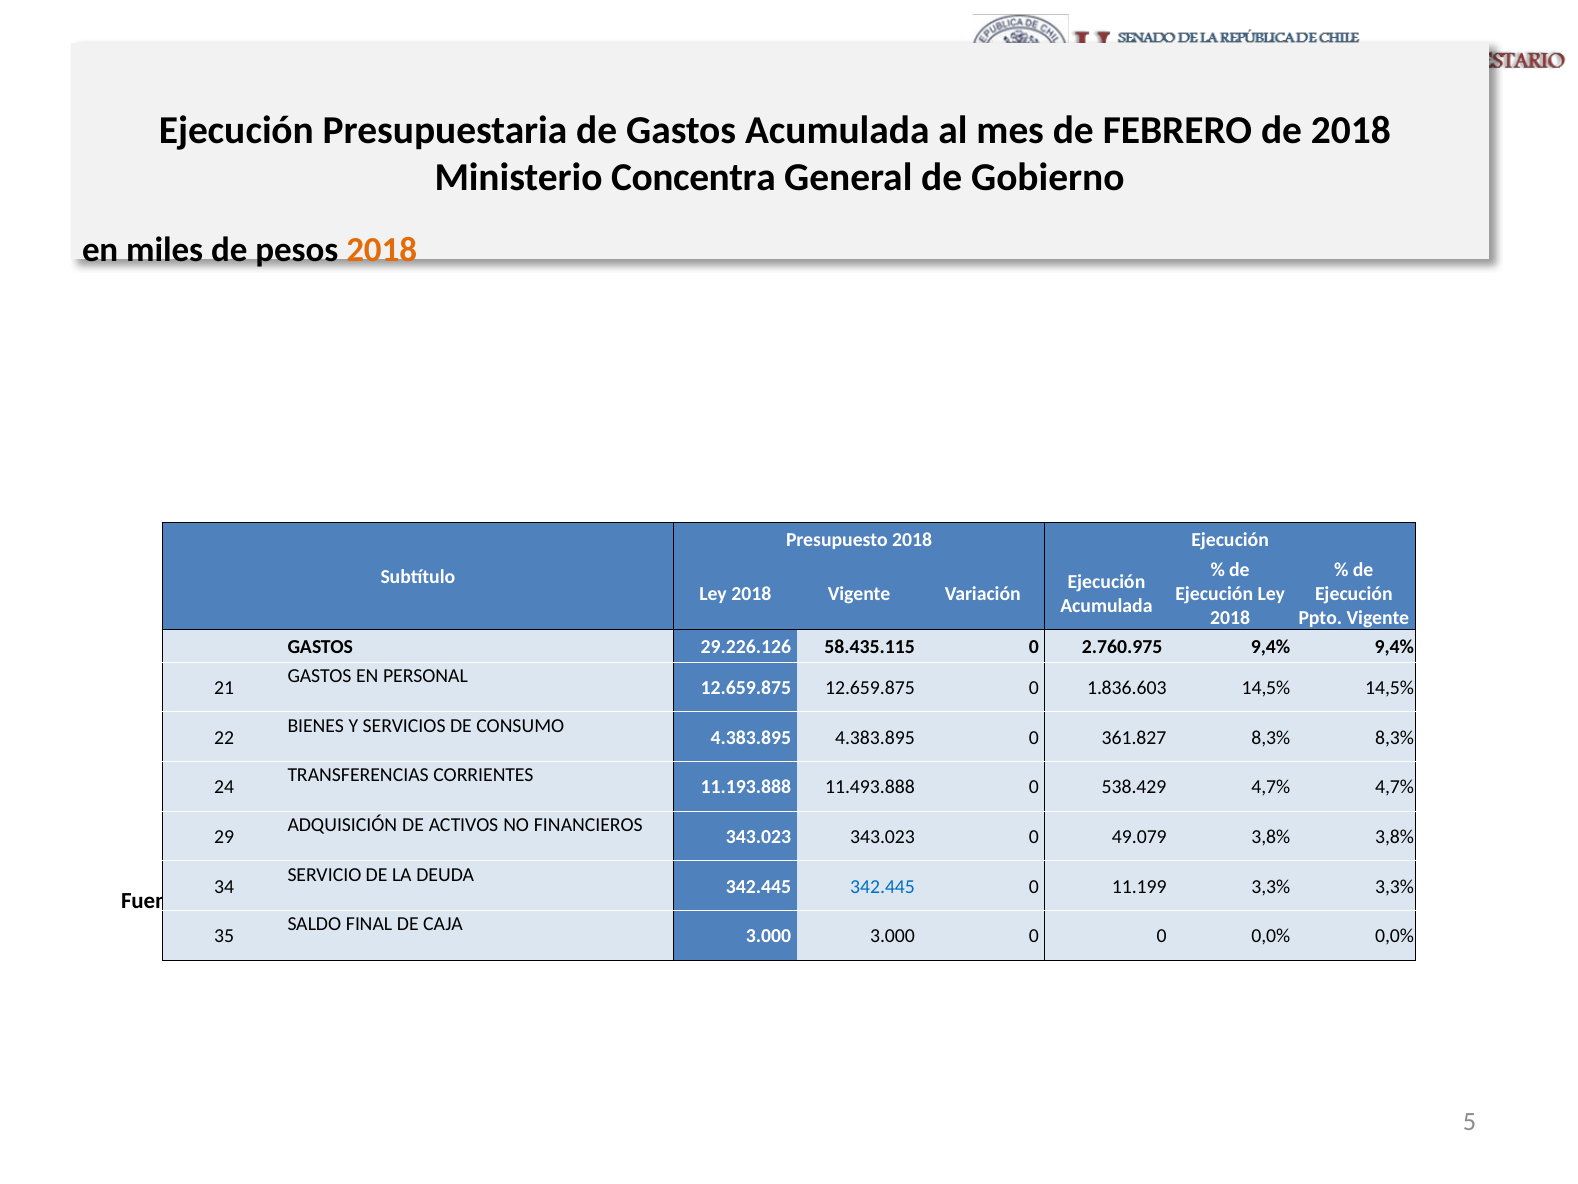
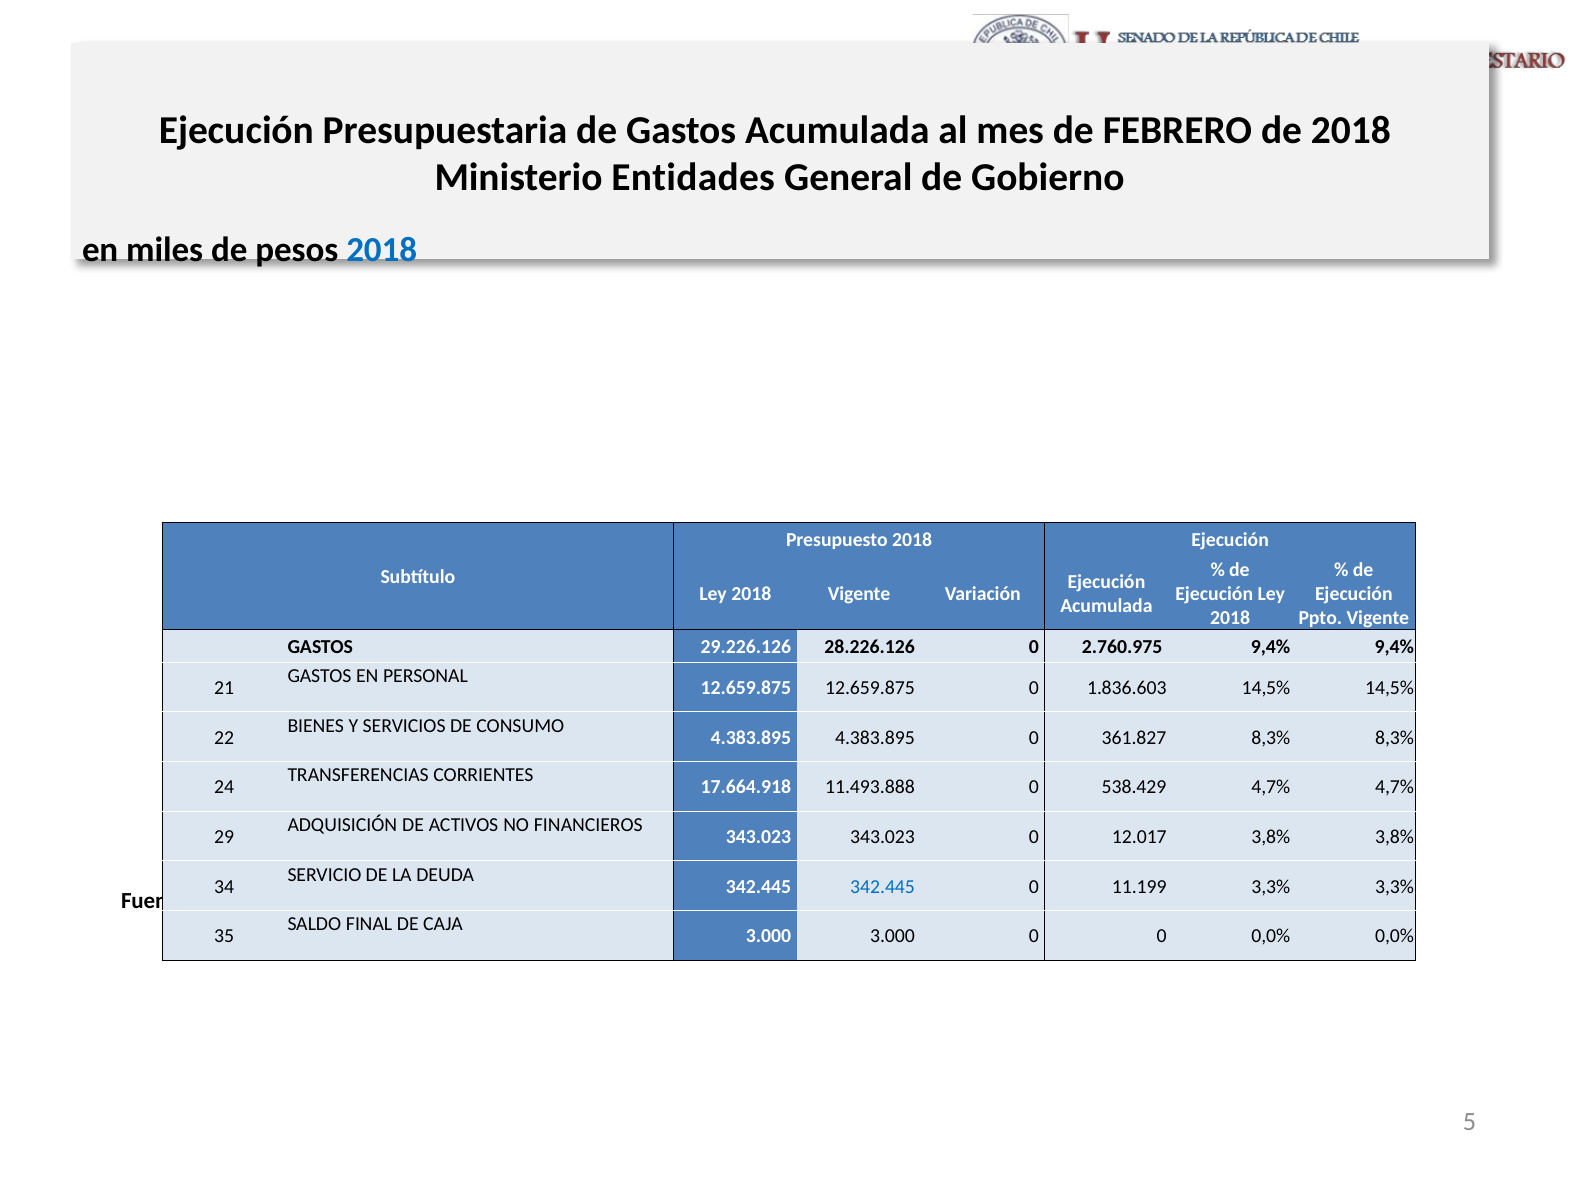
Concentra: Concentra -> Entidades (693, 177)
2018 colour: orange -> blue (382, 250)
58.435.115: 58.435.115 -> 28.226.126 (870, 647)
11.193.888: 11.193.888 -> 17.664.918 (746, 787)
49.079: 49.079 -> 12.017 (1139, 837)
